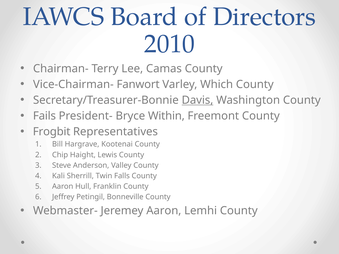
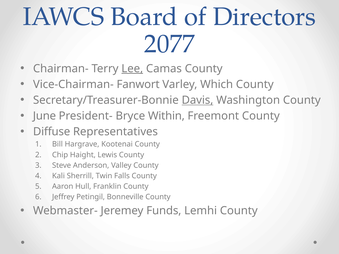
2010: 2010 -> 2077 (170, 44)
Lee underline: none -> present (132, 69)
Fails: Fails -> June (44, 116)
Frogbit: Frogbit -> Diffuse (52, 132)
Jeremey Aaron: Aaron -> Funds (164, 211)
